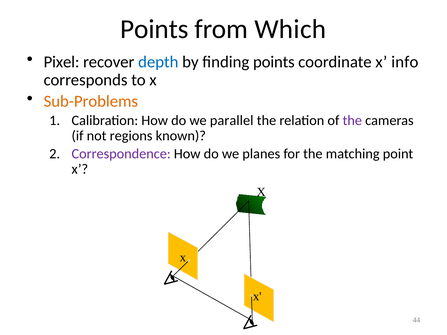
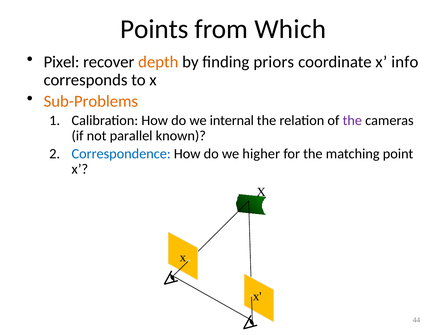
depth colour: blue -> orange (158, 62)
finding points: points -> priors (274, 62)
parallel: parallel -> internal (232, 120)
regions: regions -> parallel (131, 136)
Correspondence colour: purple -> blue (121, 154)
planes: planes -> higher (261, 154)
